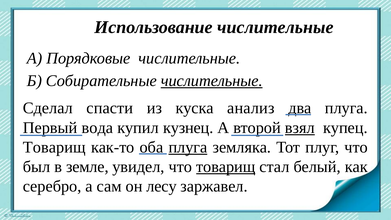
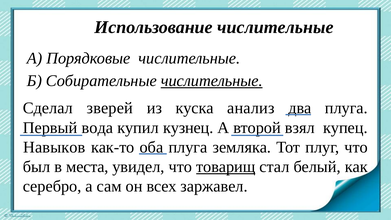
спасти: спасти -> зверей (110, 108)
взял underline: present -> none (300, 128)
Товарищ: Товарищ -> Навыков (54, 147)
плуга underline: present -> none (188, 147)
земле: земле -> места (87, 167)
лесу: лесу -> всех (162, 186)
